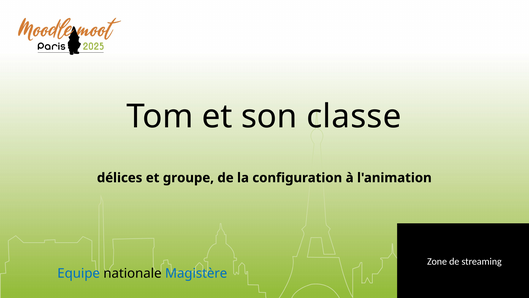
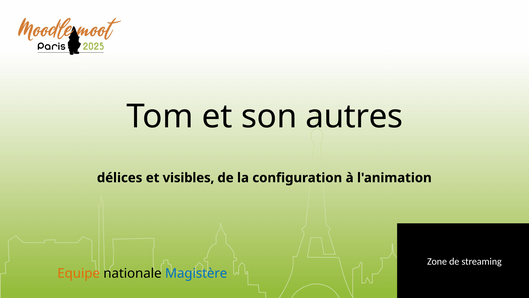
classe: classe -> autres (354, 116)
groupe: groupe -> visibles (188, 178)
Equipe colour: blue -> orange (79, 273)
